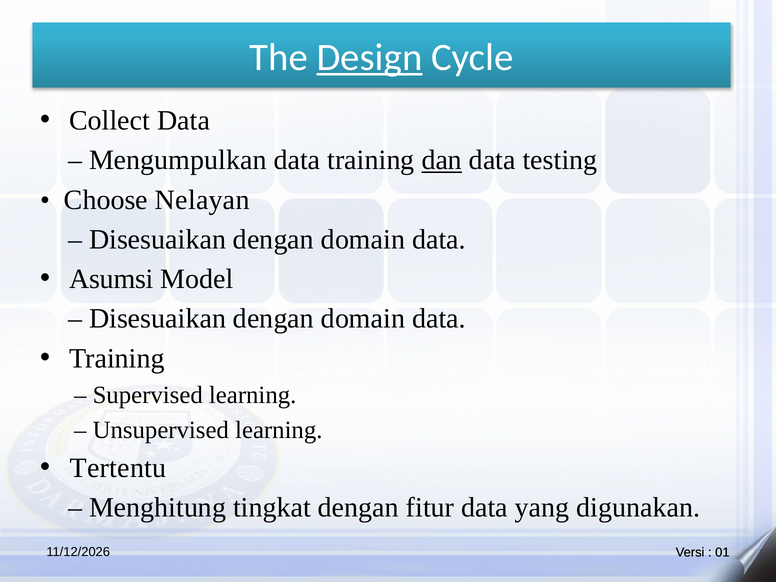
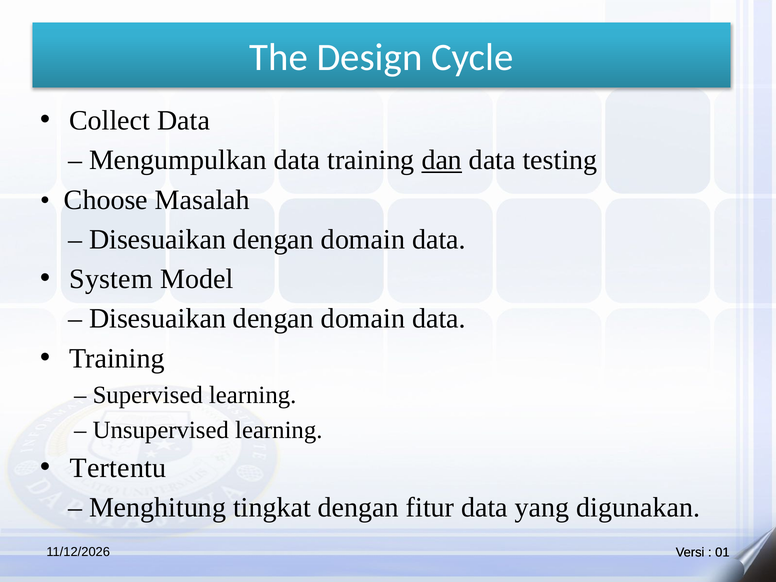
Design underline: present -> none (370, 58)
Nelayan: Nelayan -> Masalah (202, 200)
Asumsi: Asumsi -> System (111, 279)
